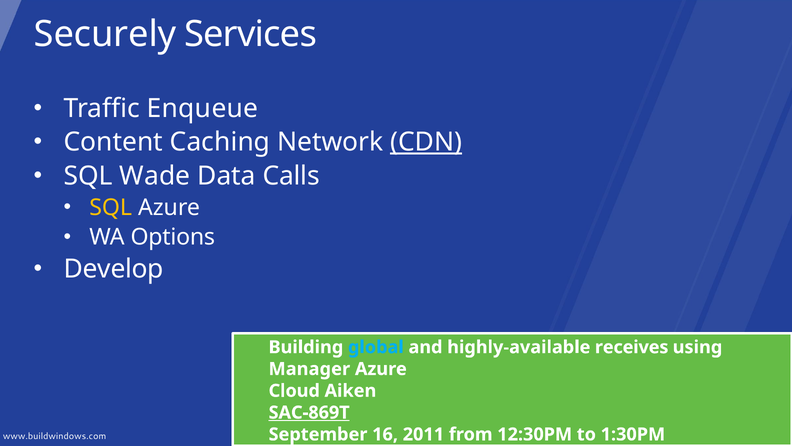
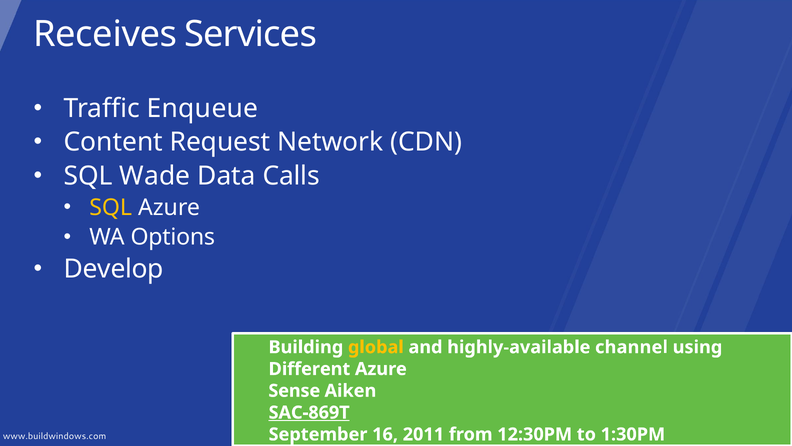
Securely: Securely -> Receives (105, 34)
Caching: Caching -> Request (220, 142)
CDN underline: present -> none (426, 142)
global colour: light blue -> yellow (376, 347)
receives: receives -> channel (631, 347)
Manager: Manager -> Different (309, 369)
Cloud: Cloud -> Sense (294, 391)
